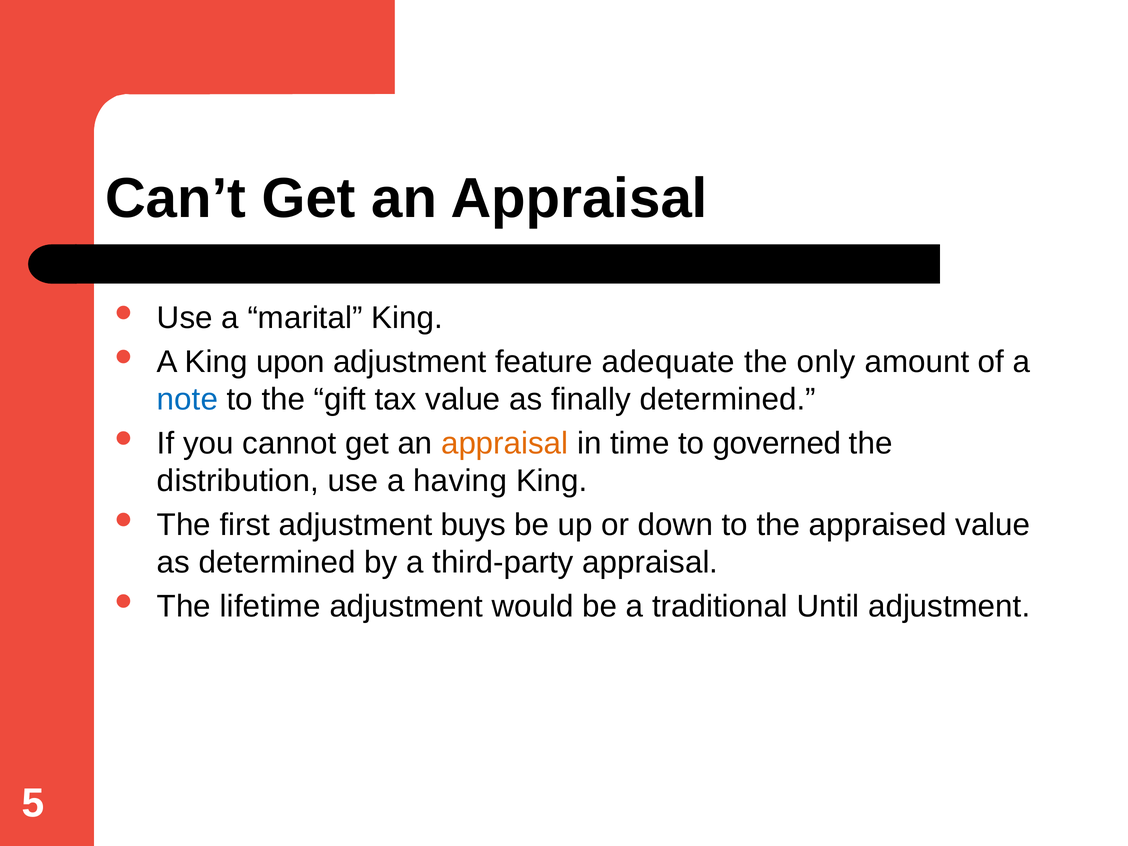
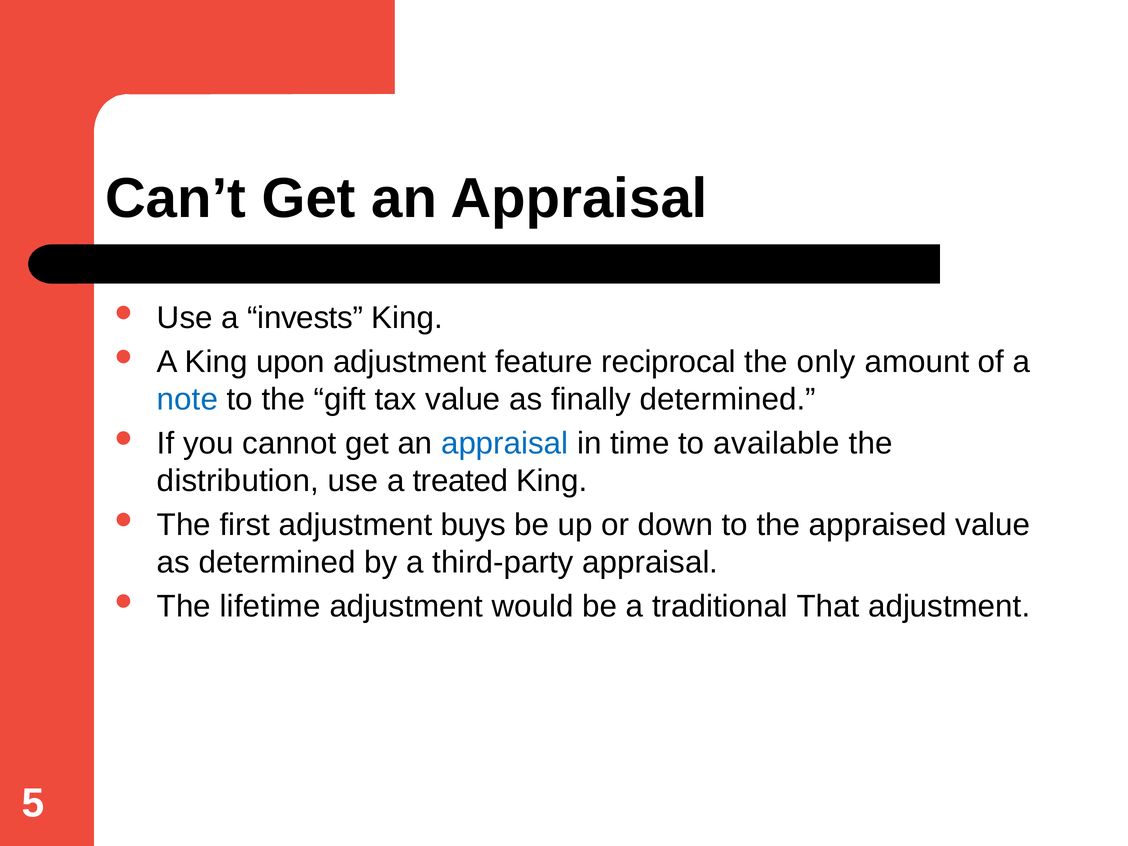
marital: marital -> invests (305, 318)
adequate: adequate -> reciprocal (669, 362)
appraisal colour: orange -> blue (505, 443)
governed: governed -> available (777, 443)
having: having -> treated (460, 481)
Until: Until -> That (828, 606)
